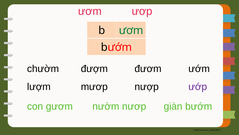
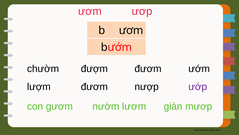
ươm colour: green -> black (131, 30)
lượm mươp: mươp -> đươm (94, 86)
nươp: nươp -> lươm (134, 106)
giàn bướm: bướm -> mươp (199, 106)
